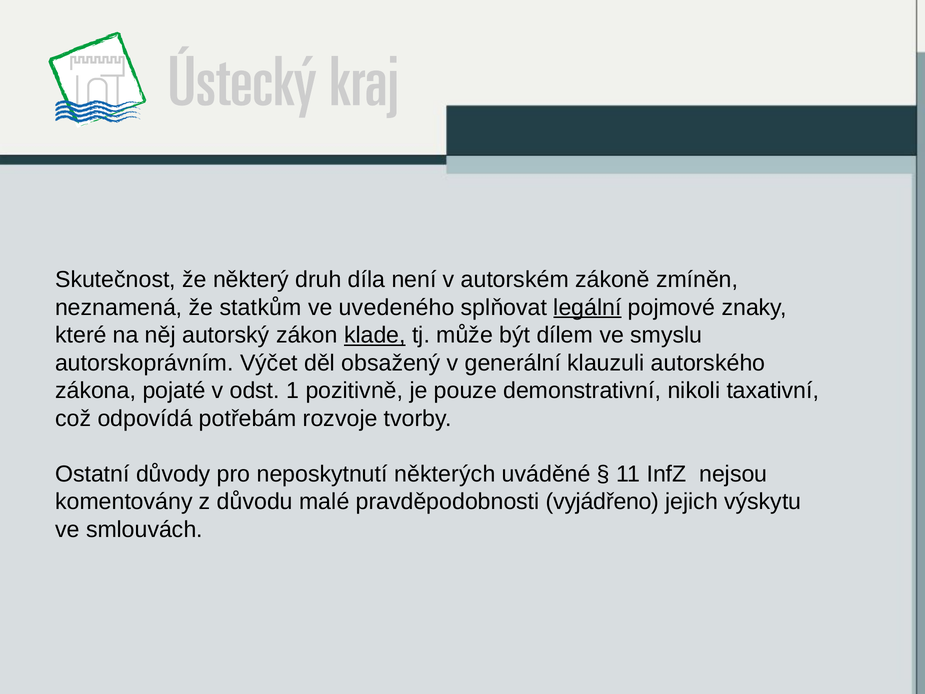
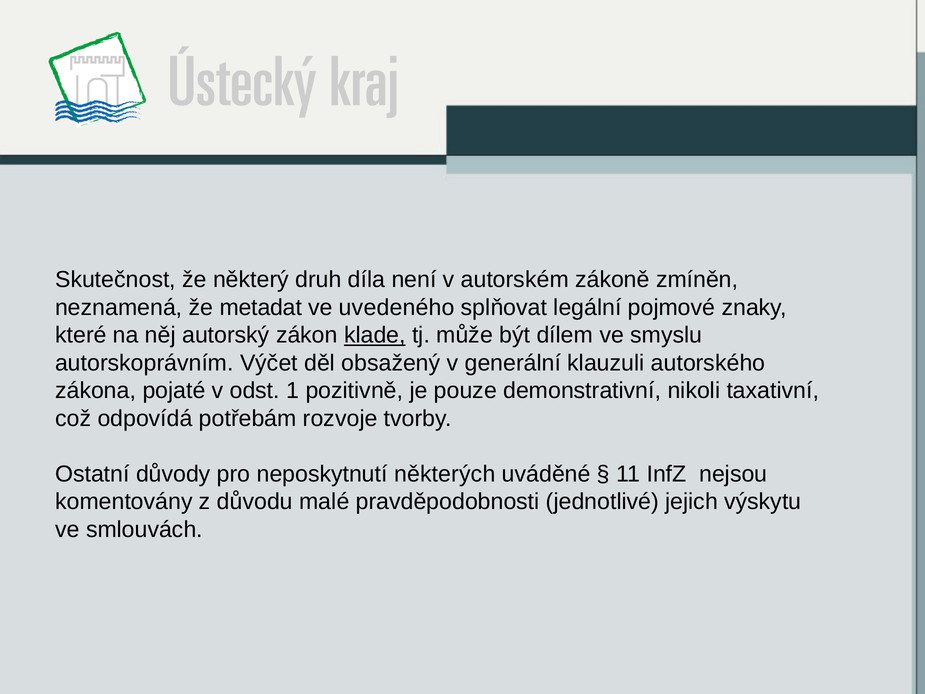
statkům: statkům -> metadat (261, 307)
legální underline: present -> none (588, 307)
vyjádřeno: vyjádřeno -> jednotlivé (602, 502)
